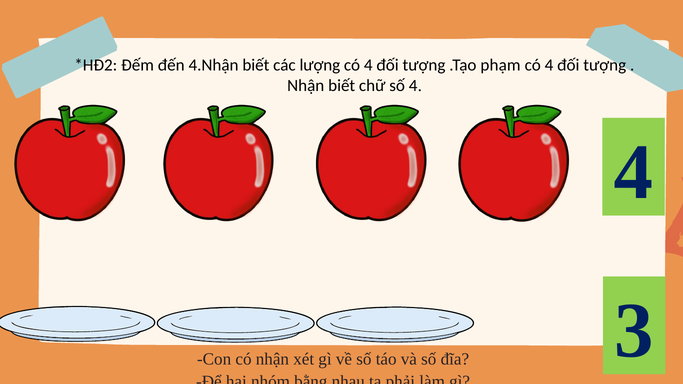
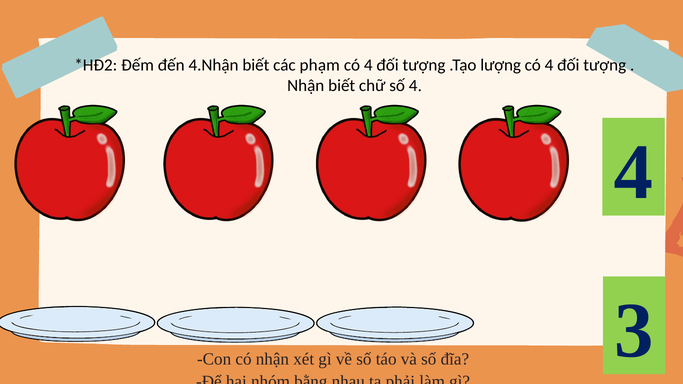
lượng: lượng -> phạm (320, 65)
phạm: phạm -> lượng (501, 65)
